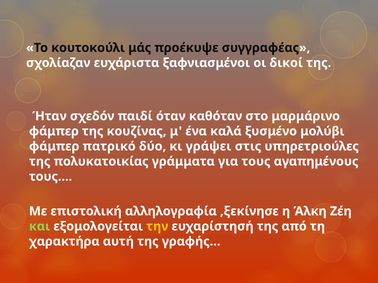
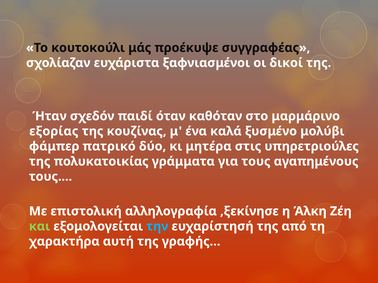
φάμπερ: φάμπερ -> εξορίας (54, 131)
γράψει: γράψει -> μητέρα (209, 147)
την colour: yellow -> light blue (157, 227)
